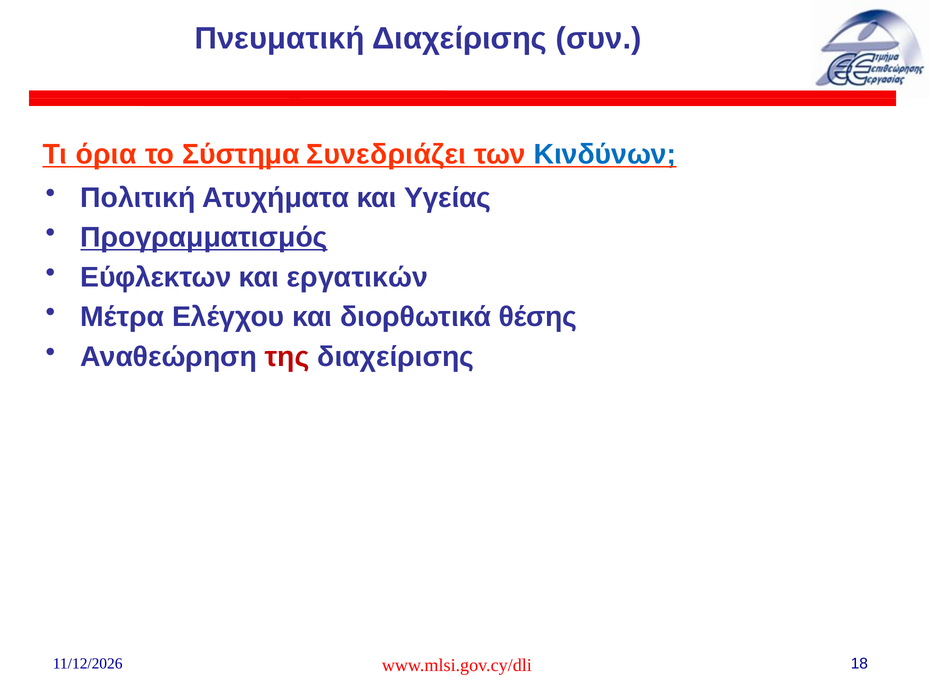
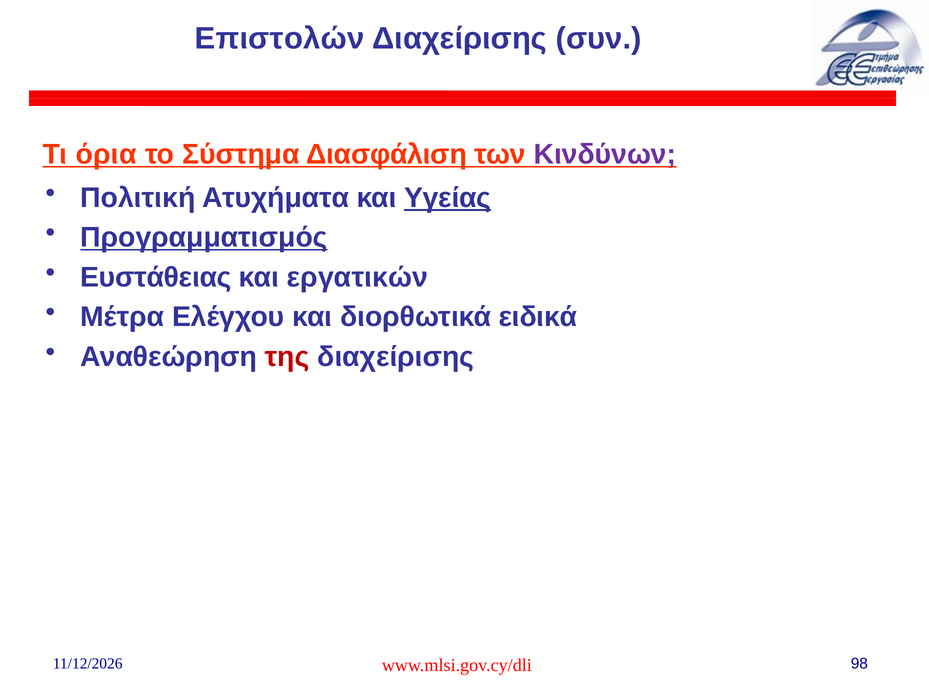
Πνευματική: Πνευματική -> Επιστολών (280, 39)
Συνεδριάζει: Συνεδριάζει -> Διασφάλιση (387, 154)
Κινδύνων colour: blue -> purple (605, 154)
Υγείας underline: none -> present (448, 198)
Εύφλεκτων: Εύφλεκτων -> Ευστάθειας (156, 277)
θέσης: θέσης -> ειδικά (538, 317)
18: 18 -> 98 (859, 663)
